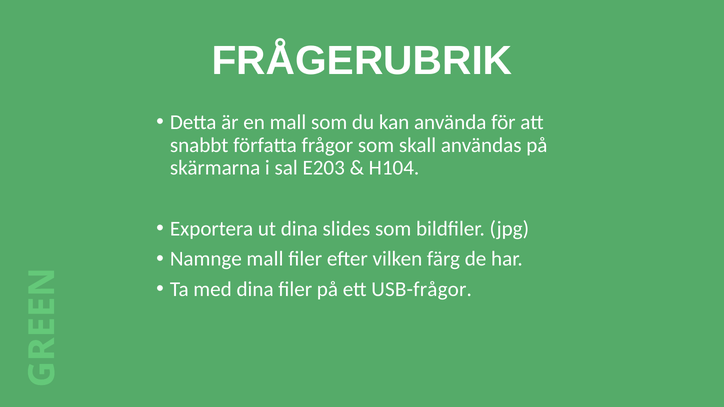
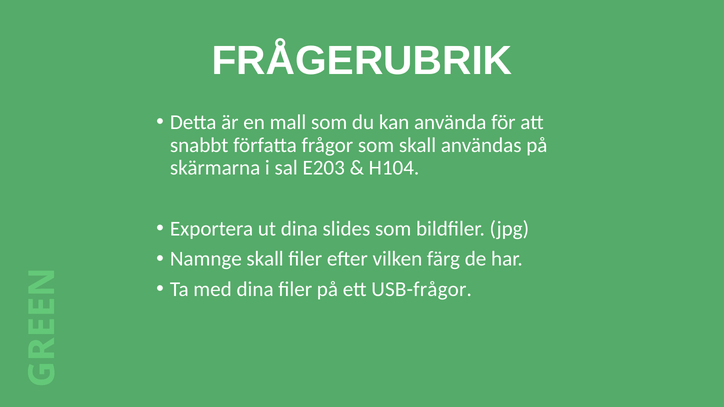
Namnge mall: mall -> skall (265, 259)
